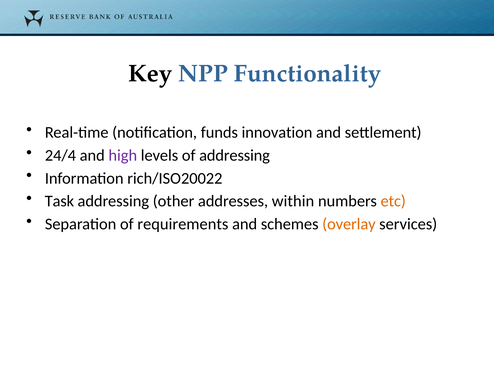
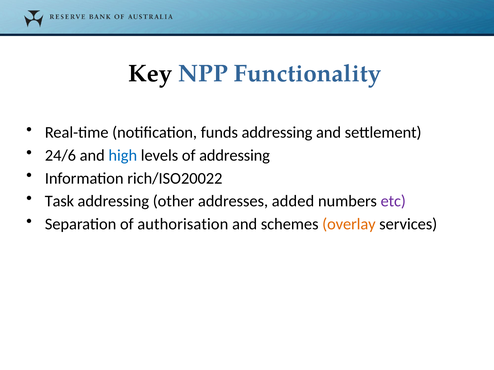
funds innovation: innovation -> addressing (277, 133)
24/4: 24/4 -> 24/6 (60, 156)
high colour: purple -> blue (123, 156)
within: within -> added (293, 201)
etc colour: orange -> purple (393, 201)
requirements: requirements -> authorisation (183, 224)
